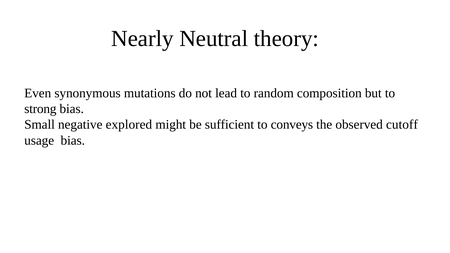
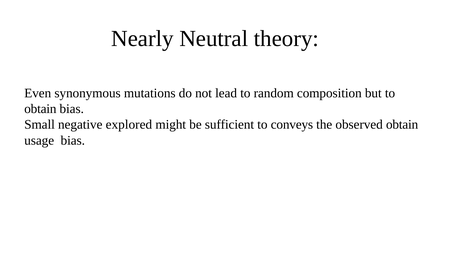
strong: strong -> obtain (40, 109)
observed cutoff: cutoff -> obtain (402, 125)
